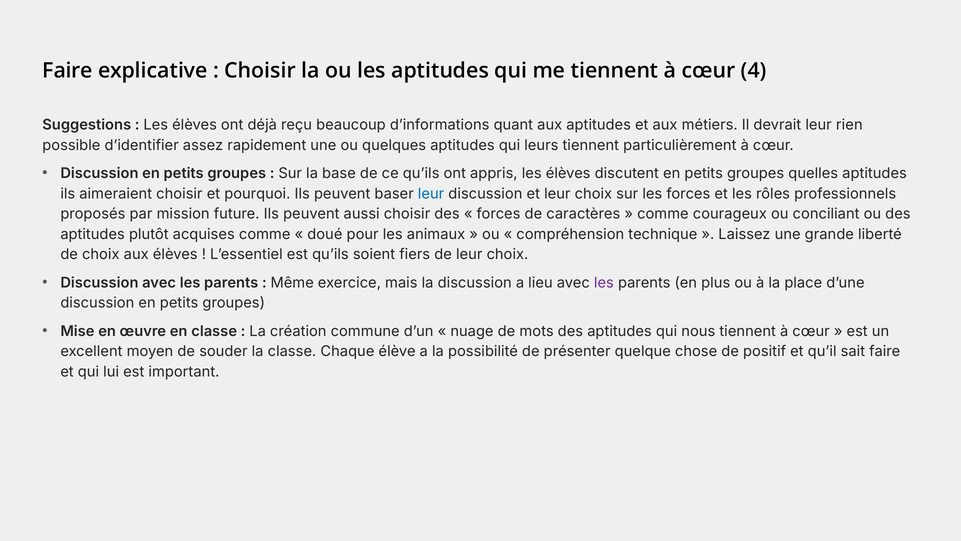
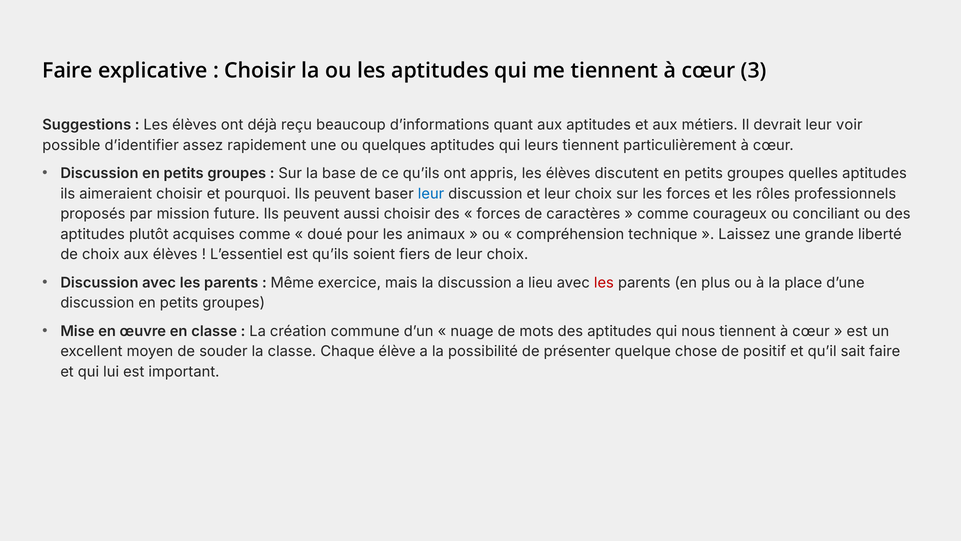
4: 4 -> 3 (754, 71)
rien: rien -> voir (849, 125)
les colour: purple -> red (604, 283)
